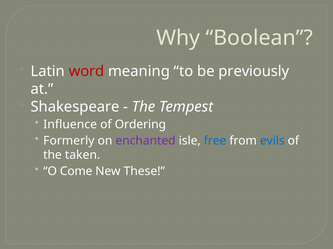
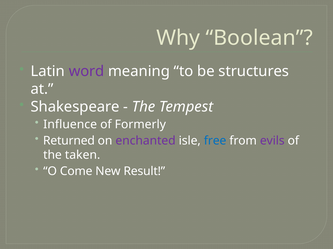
word colour: red -> purple (87, 72)
previously: previously -> structures (254, 72)
Ordering: Ordering -> Formerly (140, 125)
Formerly: Formerly -> Returned (69, 141)
evils colour: blue -> purple (272, 141)
These: These -> Result (144, 172)
